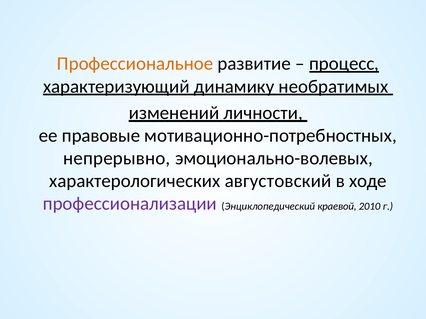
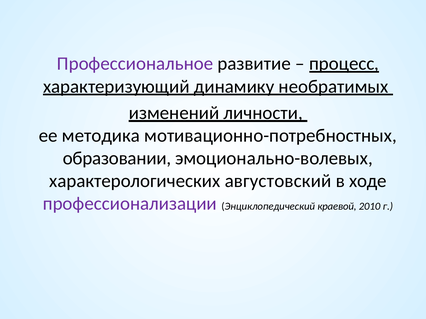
Профессиональное colour: orange -> purple (135, 64)
правовые: правовые -> методика (101, 136)
непрерывно: непрерывно -> образовании (117, 159)
